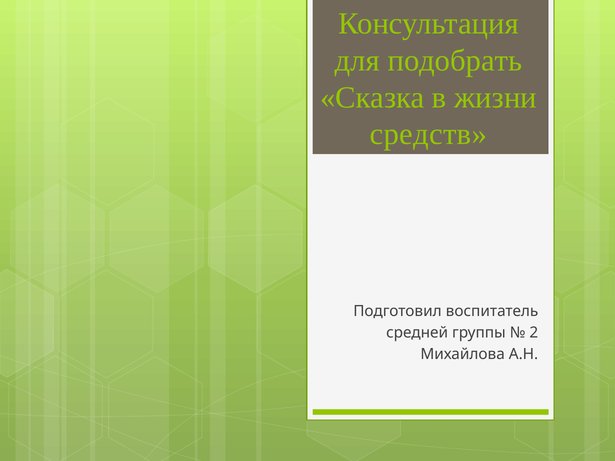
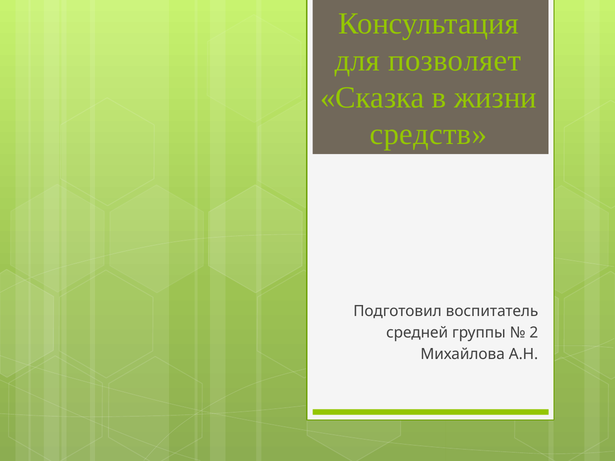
подобрать: подобрать -> позволяет (455, 61)
